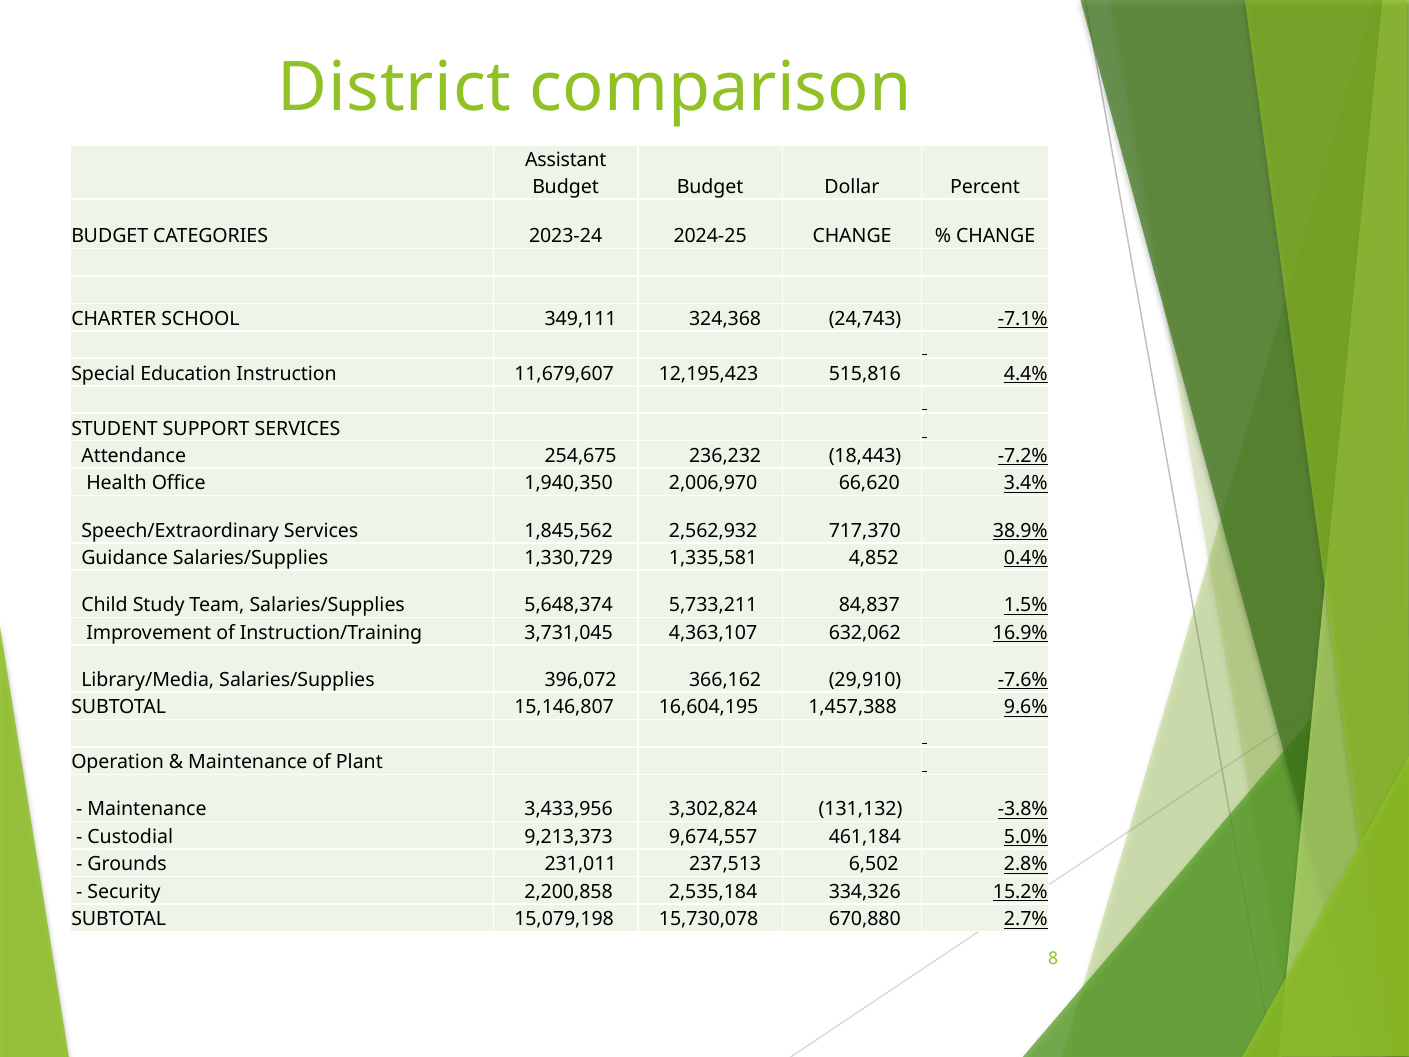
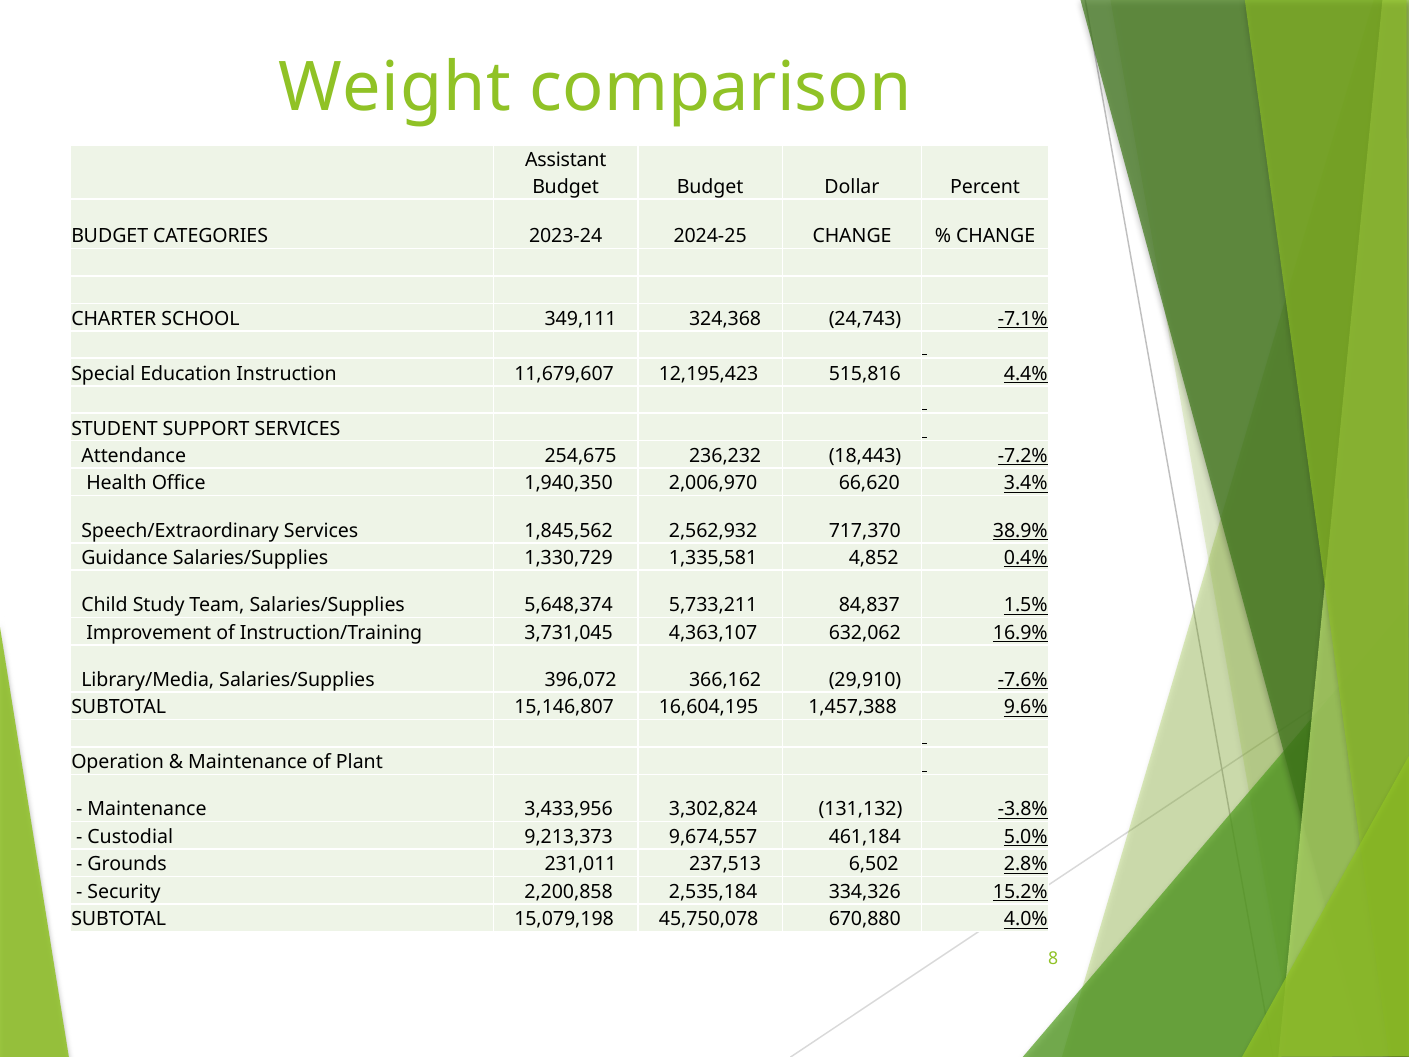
District: District -> Weight (394, 88)
15,730,078: 15,730,078 -> 45,750,078 (709, 919)
2.7%: 2.7% -> 4.0% (1026, 919)
